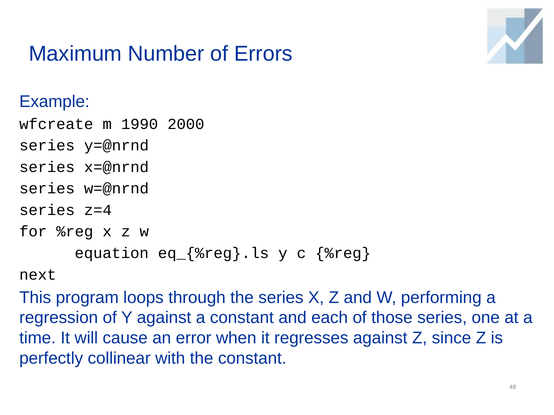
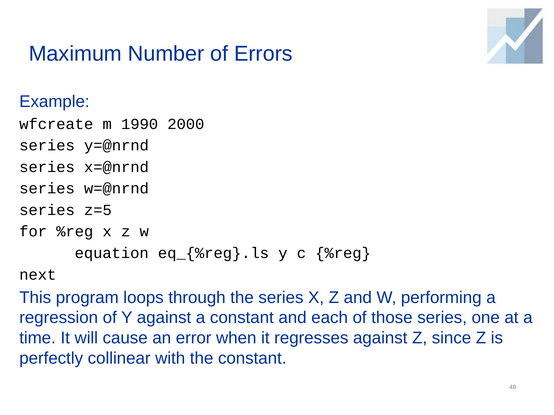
z=4: z=4 -> z=5 (98, 210)
